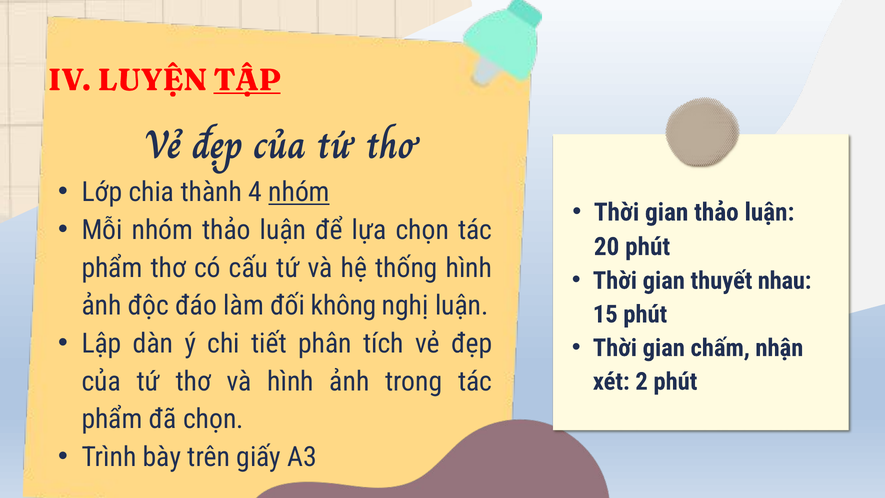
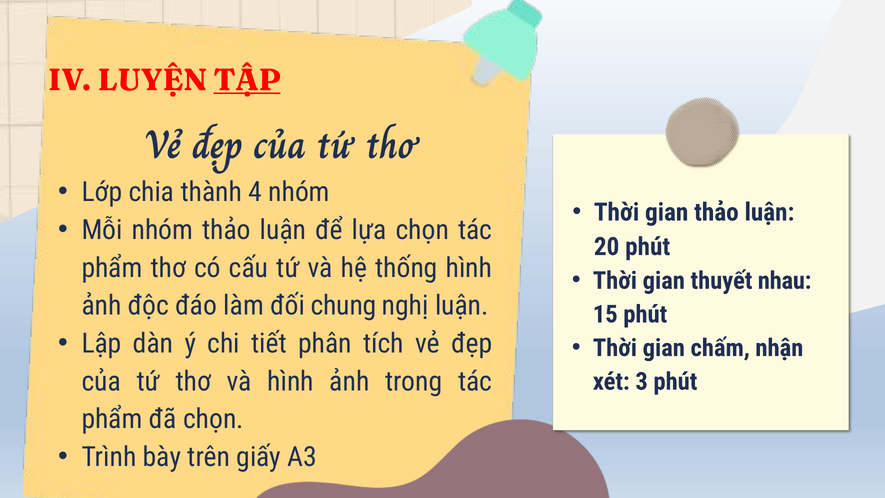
nhóm underline: present -> none (299, 192)
không: không -> chung (344, 306)
2: 2 -> 3 (642, 381)
